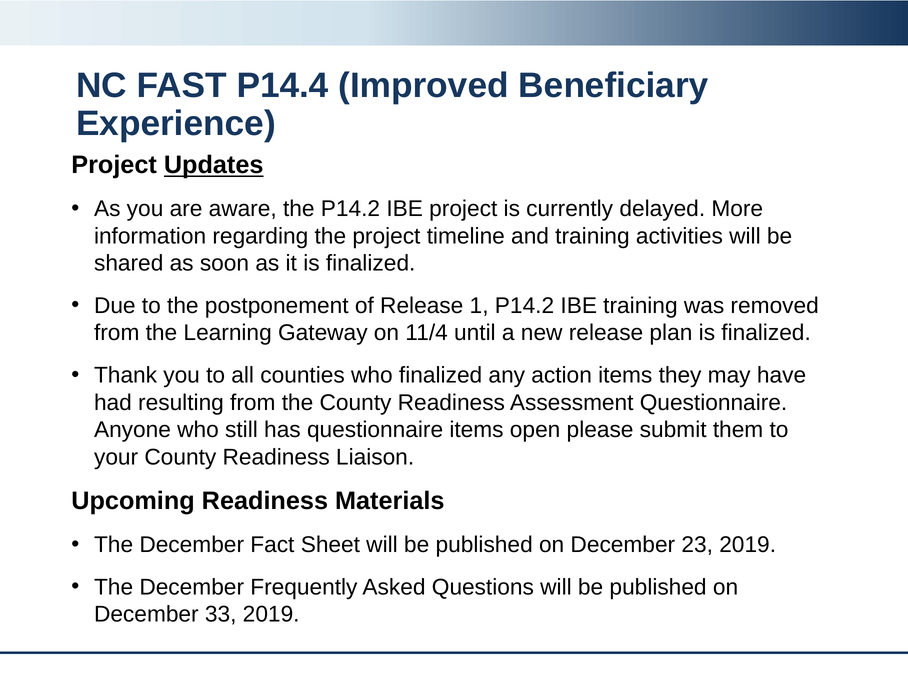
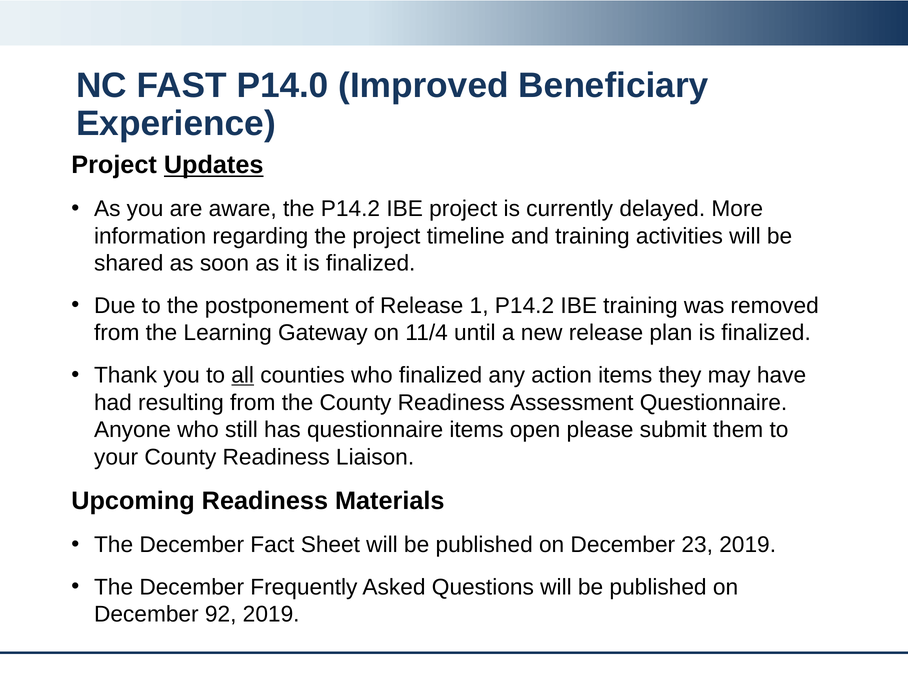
P14.4: P14.4 -> P14.0 (283, 85)
all underline: none -> present (243, 375)
33: 33 -> 92 (221, 614)
